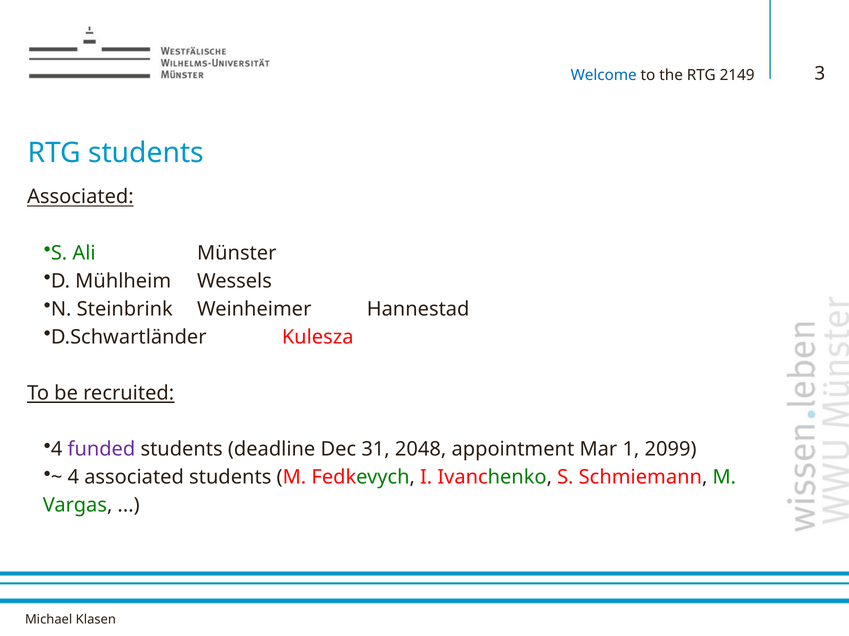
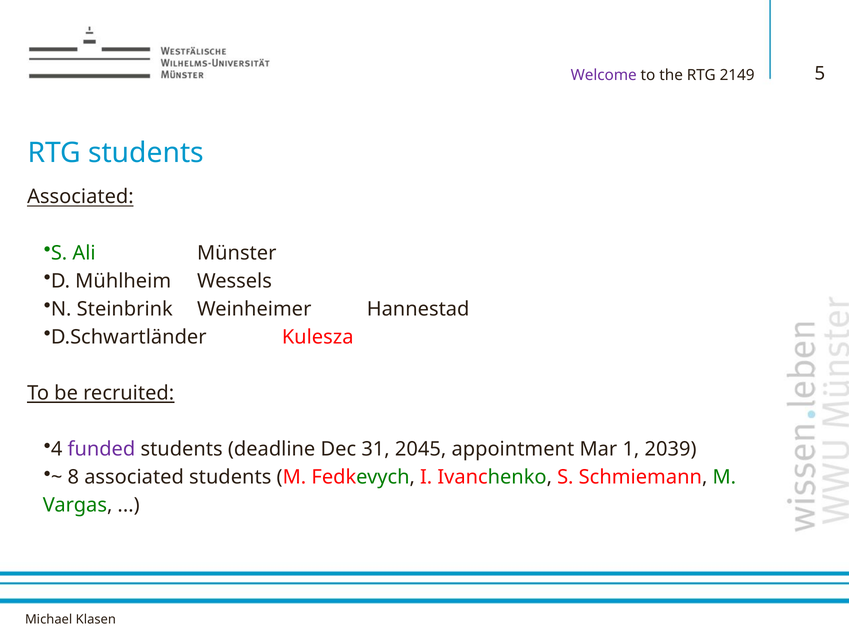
Welcome colour: blue -> purple (604, 75)
3: 3 -> 5 (820, 74)
2048: 2048 -> 2045 (421, 450)
2099: 2099 -> 2039 (671, 450)
4: 4 -> 8 (73, 478)
